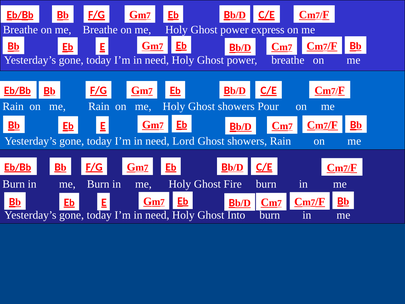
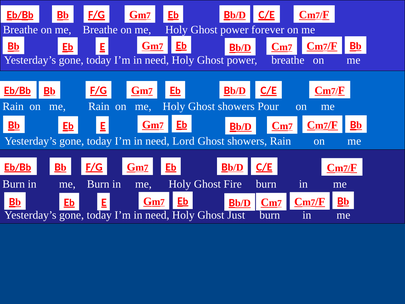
express: express -> forever (268, 30)
Into: Into -> Just (236, 215)
